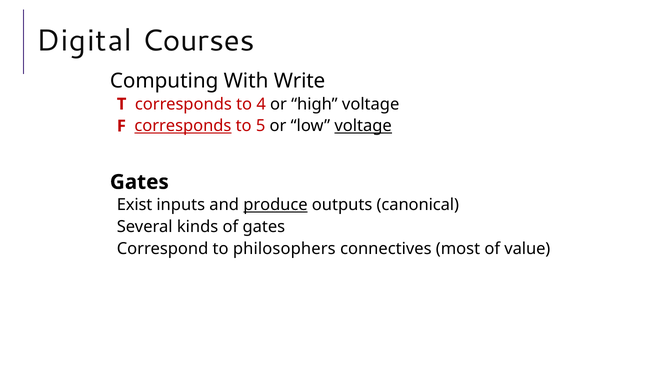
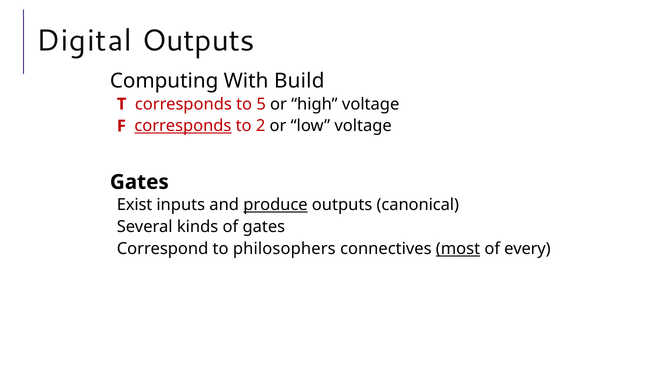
Digital Courses: Courses -> Outputs (198, 40)
Write: Write -> Build (299, 81)
4: 4 -> 5 (261, 104)
5: 5 -> 2 (261, 126)
voltage underline: present -> none (363, 126)
most underline: none -> present (458, 249)
value: value -> every (527, 249)
